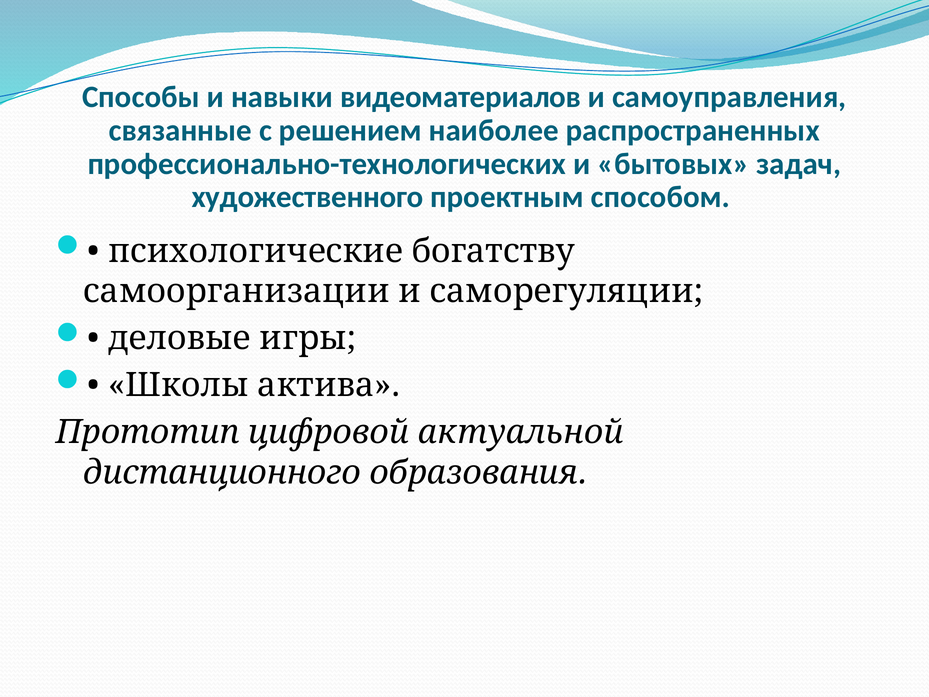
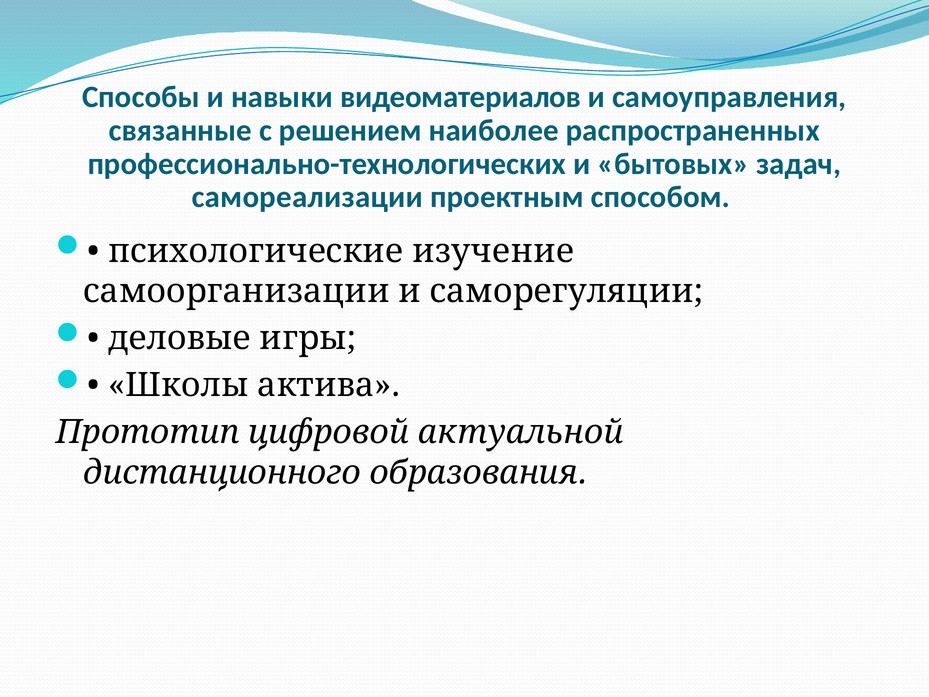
художественного: художественного -> самореализации (307, 197)
богатству: богатству -> изучение (493, 251)
